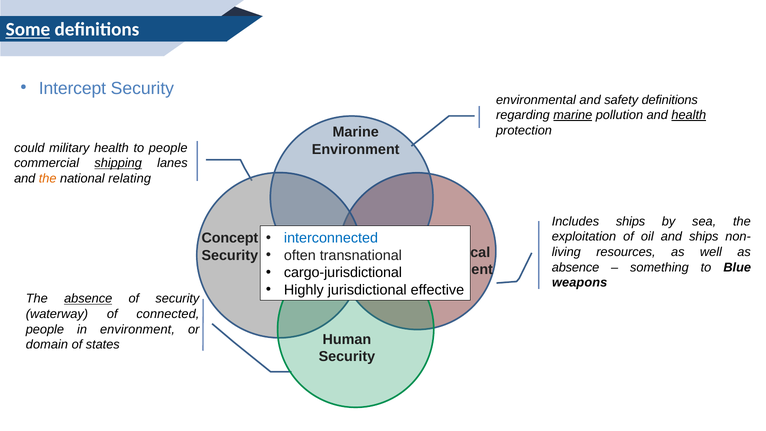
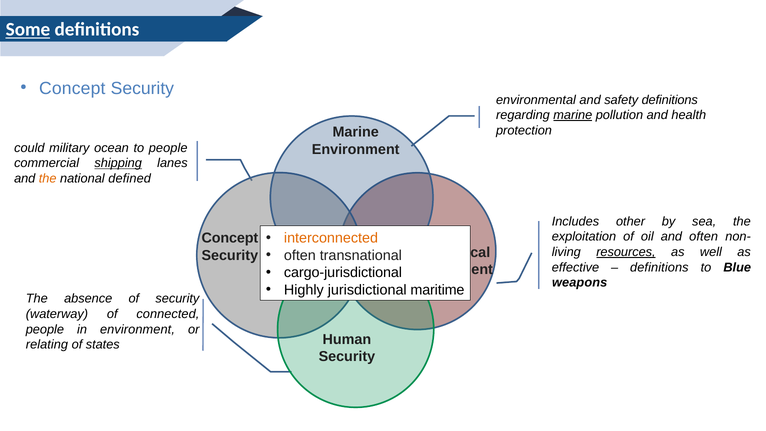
Intercept: Intercept -> Concept (72, 88)
health underline: present -> none (689, 115)
military health: health -> ocean (112, 148)
relating: relating -> defined (130, 179)
Includes ships: ships -> other (631, 221)
interconnected colour: blue -> orange (331, 238)
and ships: ships -> often (704, 237)
resources underline: none -> present (626, 252)
absence: absence -> effective (575, 267)
something: something -> definitions (659, 267)
effective: effective -> maritime (437, 290)
absence underline: present -> none (88, 299)
domain: domain -> relating (47, 345)
